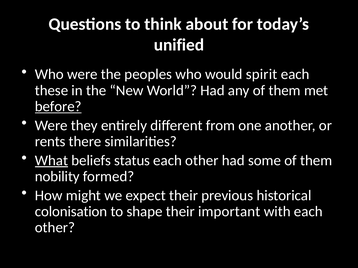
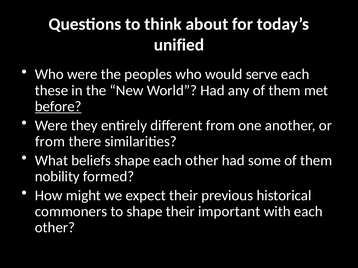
spirit: spirit -> serve (262, 74)
rents: rents -> from (50, 142)
What underline: present -> none (51, 161)
beliefs status: status -> shape (132, 161)
colonisation: colonisation -> commoners (71, 212)
